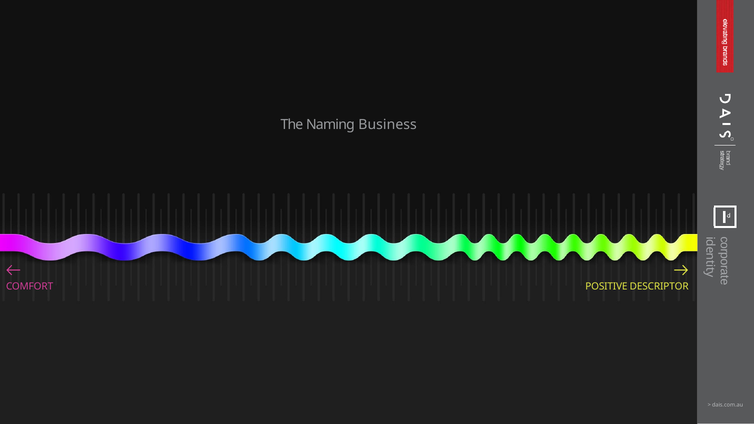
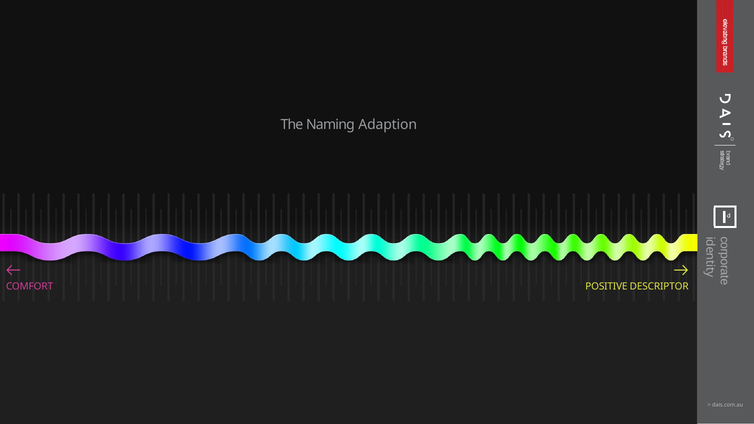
Business: Business -> Adaption (388, 125)
